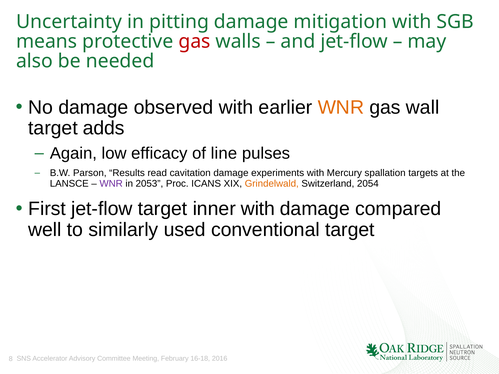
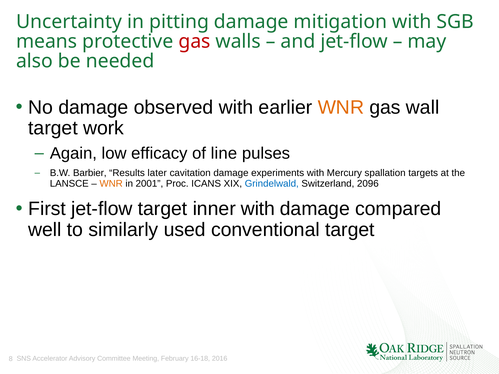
adds: adds -> work (104, 128)
Parson: Parson -> Barbier (90, 173)
read: read -> later (157, 173)
WNR colour: purple -> orange (111, 184)
2053: 2053 -> 2001 (149, 184)
Grindelwald colour: orange -> blue (272, 184)
2054: 2054 -> 2096 (368, 184)
